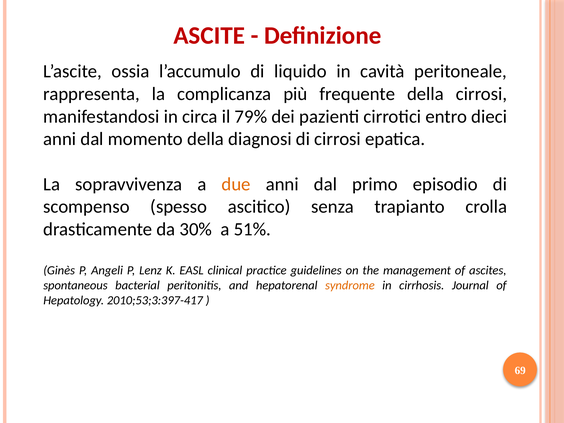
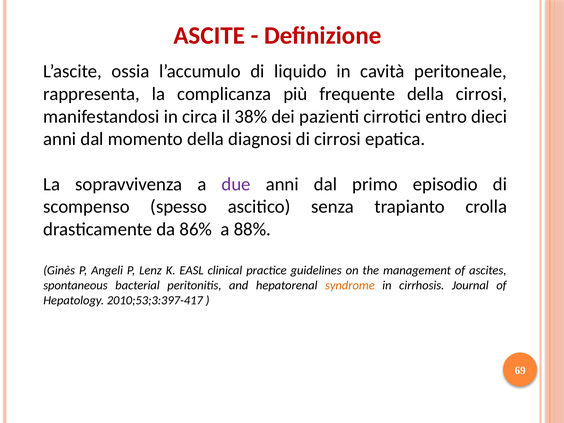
79%: 79% -> 38% (251, 116)
due colour: orange -> purple (236, 184)
30%: 30% -> 86% (196, 229)
51%: 51% -> 88% (252, 229)
